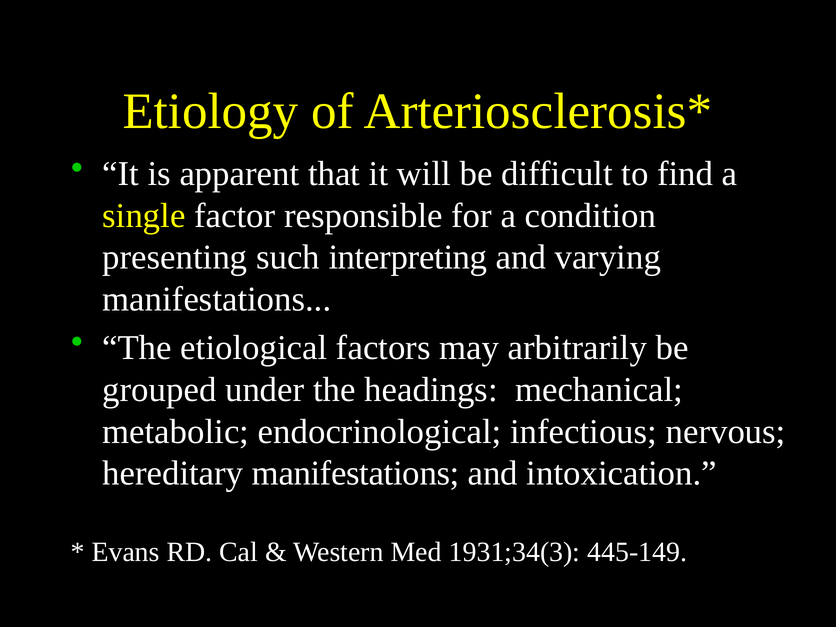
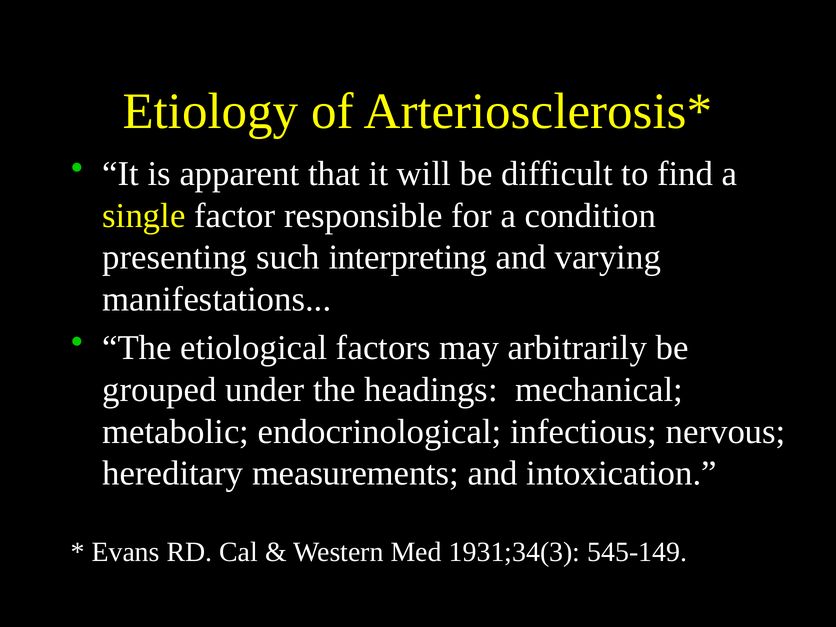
hereditary manifestations: manifestations -> measurements (356, 473)
445-149: 445-149 -> 545-149 (637, 552)
